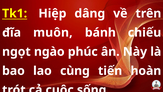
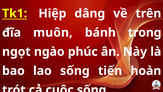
chiếu: chiếu -> trong (145, 32)
lao cùng: cùng -> sống (75, 71)
